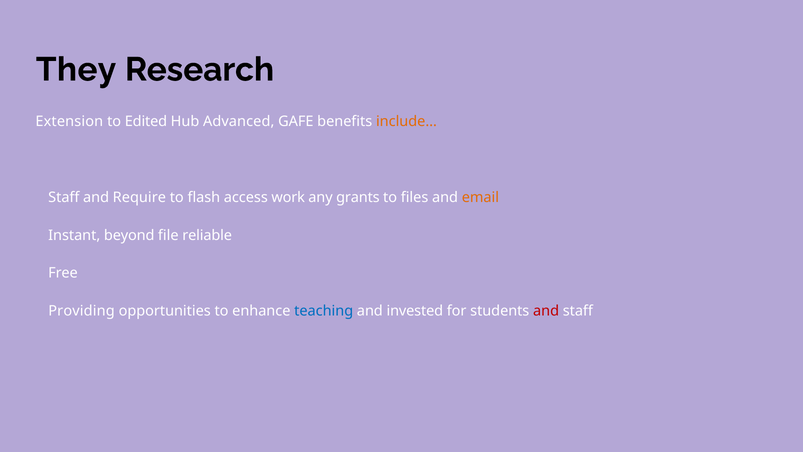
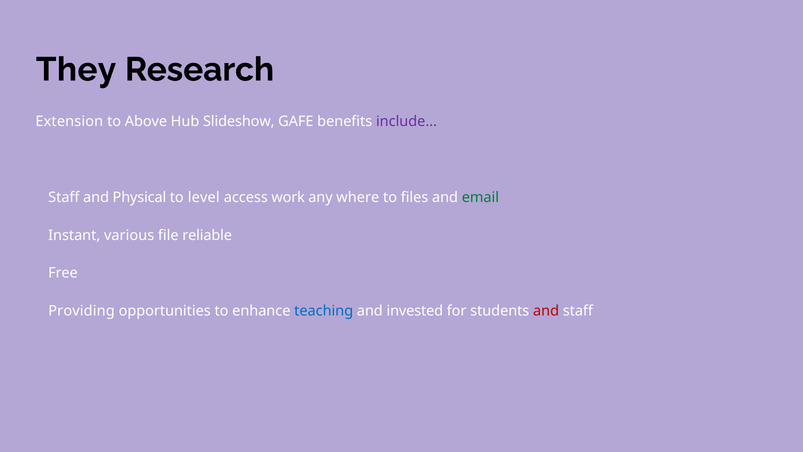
Edited: Edited -> Above (146, 122)
Advanced: Advanced -> Slideshow (239, 122)
include… colour: orange -> purple (406, 122)
Require: Require -> Physical (139, 197)
flash: flash -> level (204, 197)
grants: grants -> where (358, 197)
email colour: orange -> green (480, 197)
beyond: beyond -> various (129, 235)
